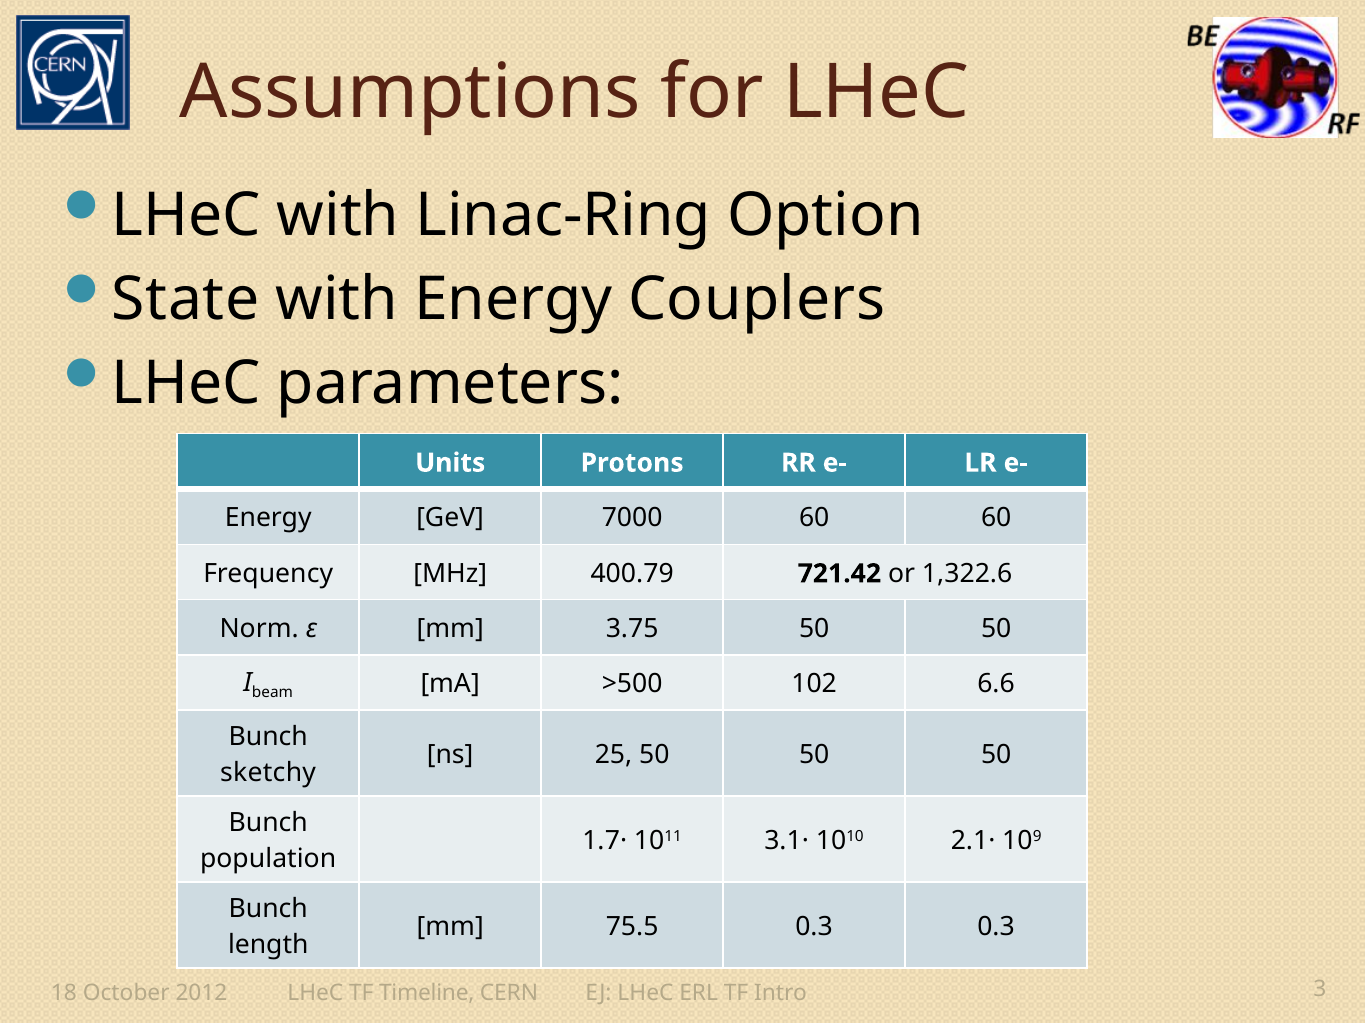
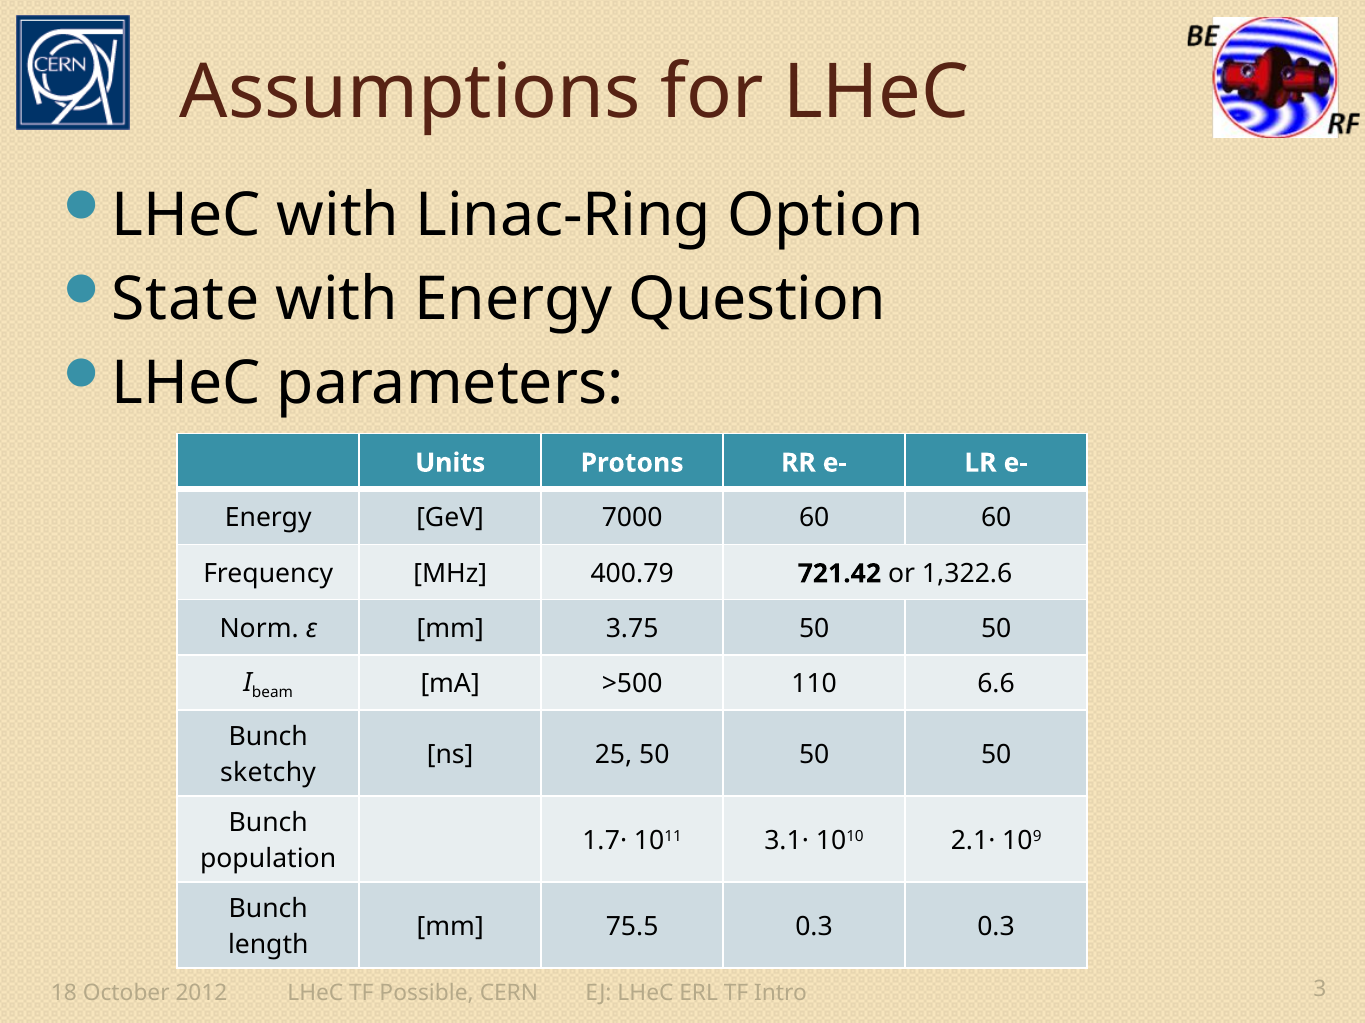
Couplers: Couplers -> Question (757, 299)
102: 102 -> 110 (814, 685)
Timeline: Timeline -> Possible (427, 994)
